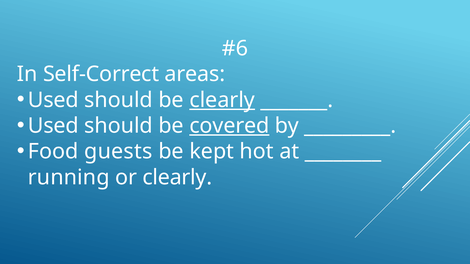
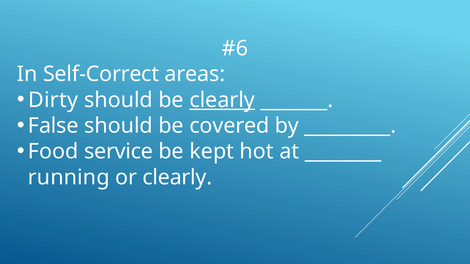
Used: Used -> Dirty (53, 100)
Used: Used -> False (53, 126)
covered underline: present -> none (229, 126)
guests: guests -> service (119, 152)
